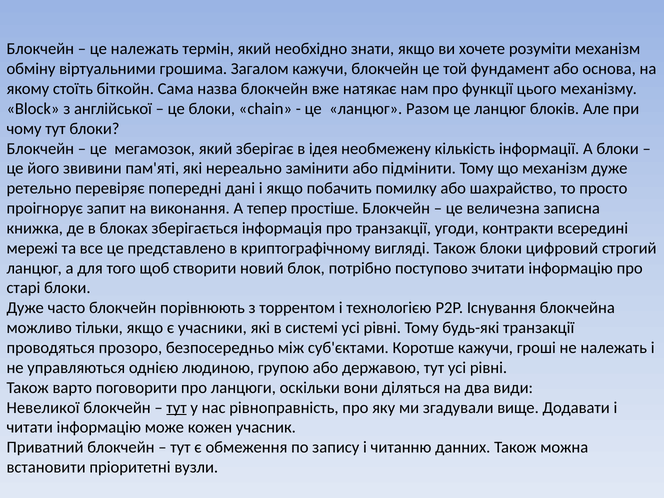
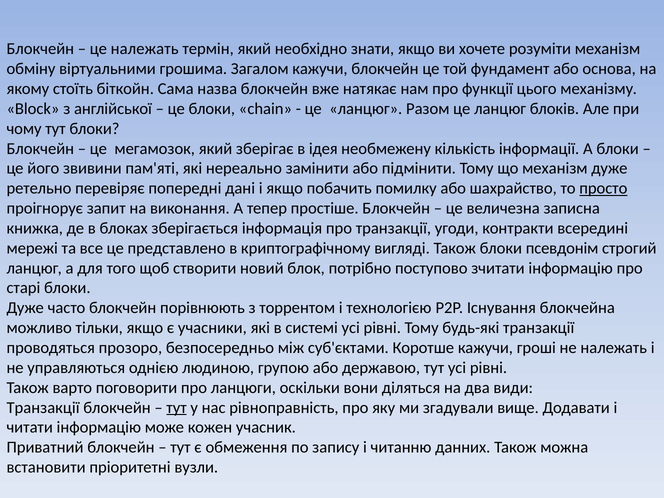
просто underline: none -> present (603, 188)
цифровий: цифровий -> псевдонім (562, 248)
Невеликої: Невеликої -> Транзакції (43, 408)
